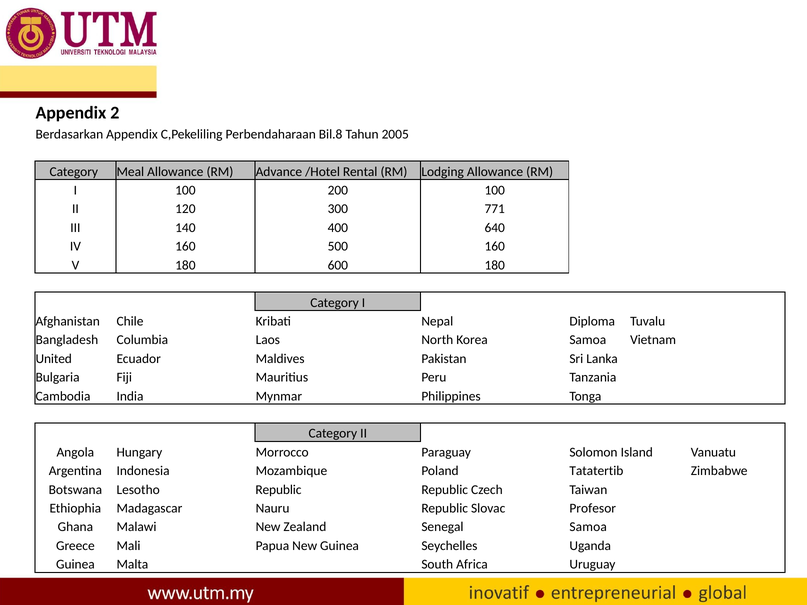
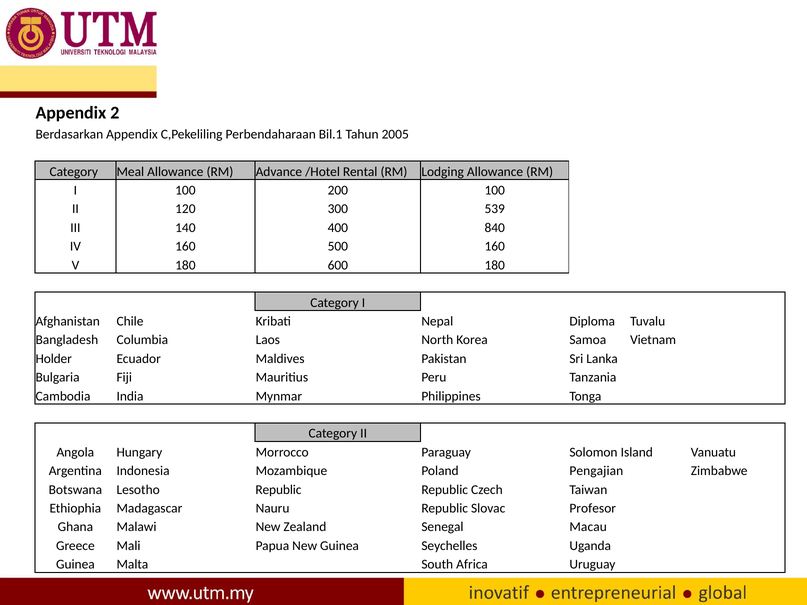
Bil.8: Bil.8 -> Bil.1 (331, 134)
771: 771 -> 539 (495, 209)
640: 640 -> 840 (495, 228)
United: United -> Holder (54, 359)
Tatatertib: Tatatertib -> Pengajian (596, 471)
Senegal Samoa: Samoa -> Macau (588, 527)
